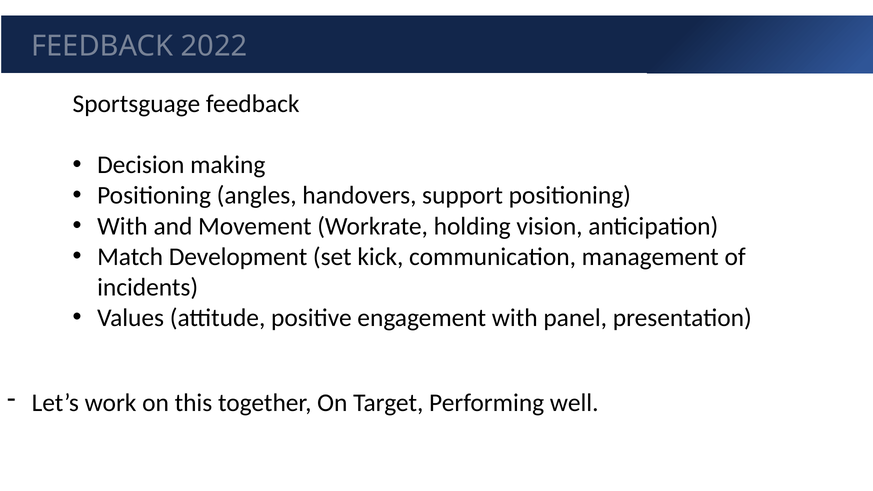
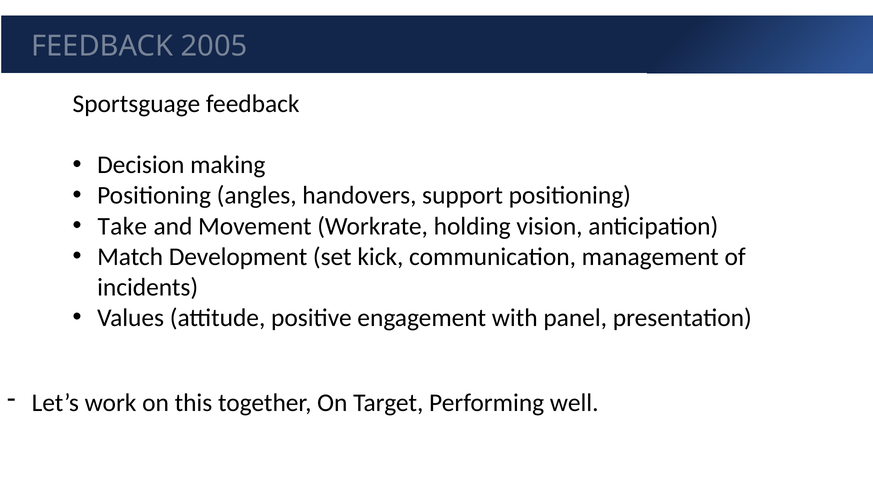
2022: 2022 -> 2005 (214, 46)
With: With -> Take (122, 226)
